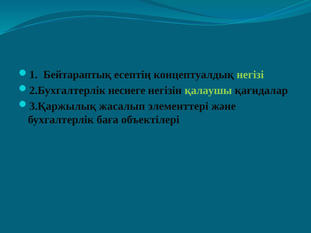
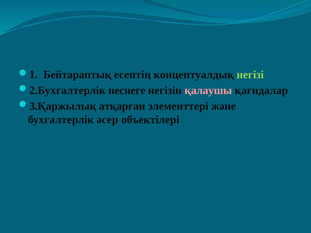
қалаушы colour: light green -> pink (208, 91)
жасалып: жасалып -> атқарған (122, 106)
баға: баға -> әсер (107, 120)
